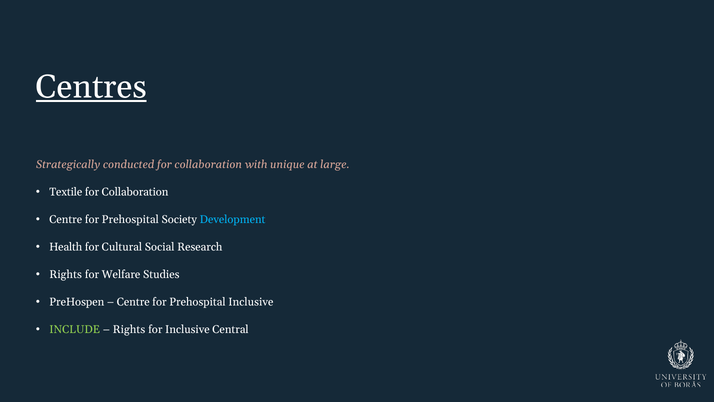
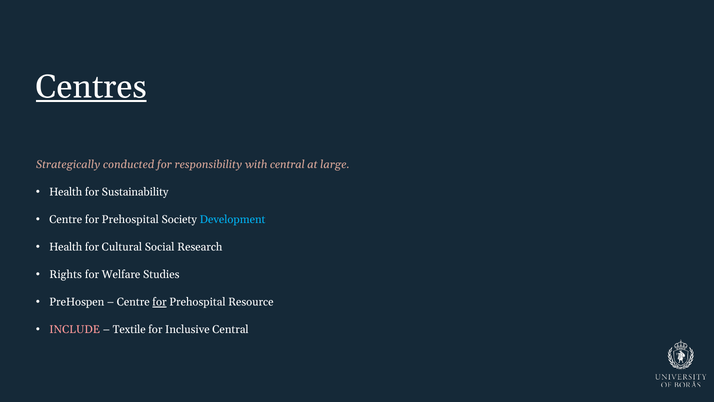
collaboration: collaboration -> responsibility (208, 164)
with unique: unique -> central (287, 164)
Textile: Textile -> Health (66, 192)
Collaboration: Collaboration -> Sustainability (135, 192)
for underline: none -> present (159, 302)
Prehospital Inclusive: Inclusive -> Resource (251, 302)
INCLUDE colour: light green -> pink (75, 329)
Rights: Rights -> Textile (129, 329)
